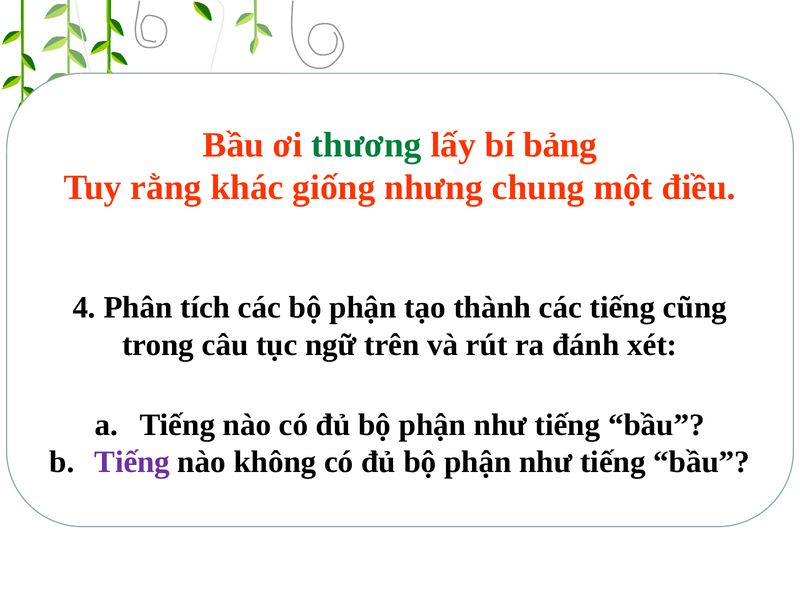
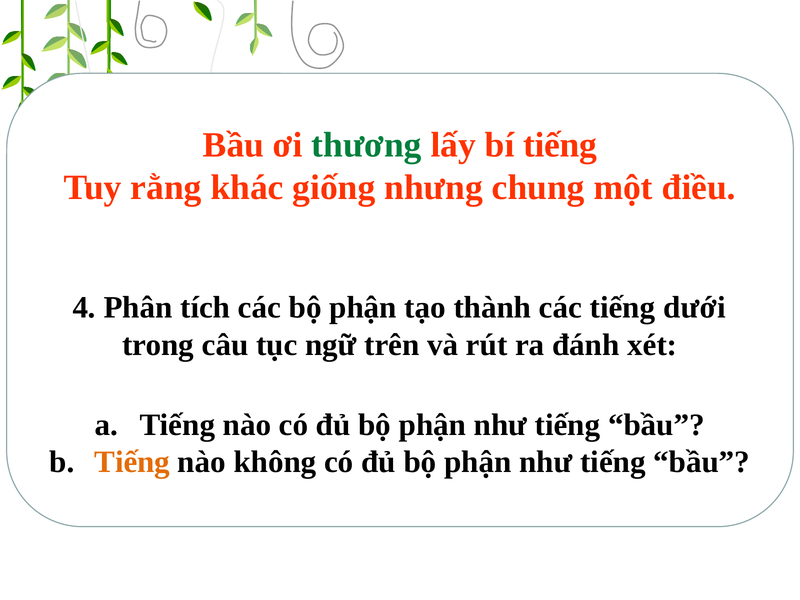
bí bảng: bảng -> tiếng (560, 145)
cũng: cũng -> dưới (695, 307)
Tiếng colour: purple -> orange (132, 462)
